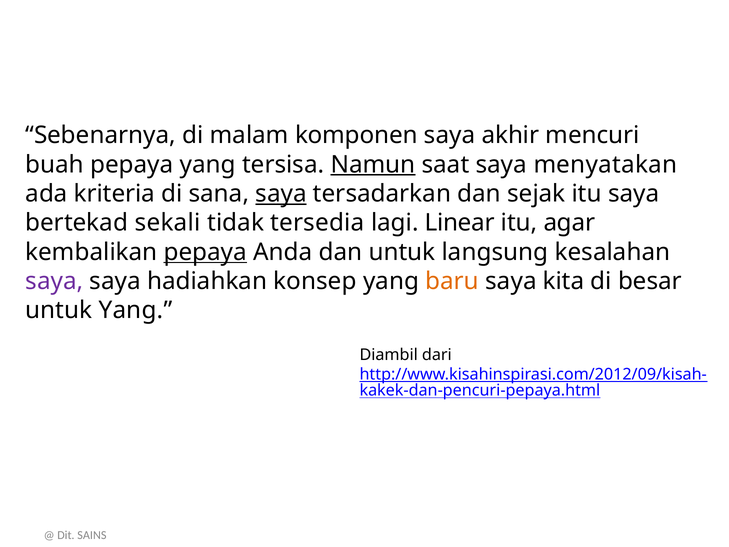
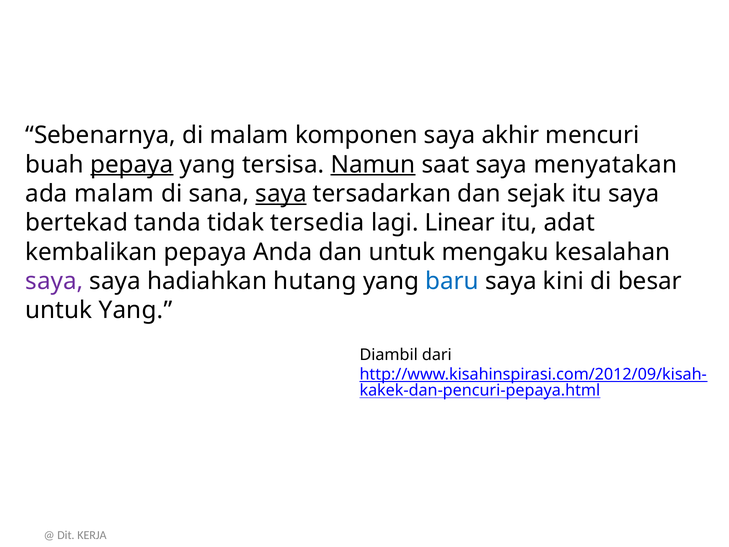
pepaya underline: none -> present (132, 164)
ada kriteria: kriteria -> malam (114, 194)
sekali: sekali -> tanda (168, 223)
agar: agar -> adat (569, 223)
pepaya underline: present -> none (205, 252)
langsung: langsung -> mengaku (495, 252)
konsep: konsep -> hutang (315, 281)
baru colour: orange -> blue (452, 281)
kita: kita -> kini (563, 281)
SAINS: SAINS -> KERJA (92, 535)
